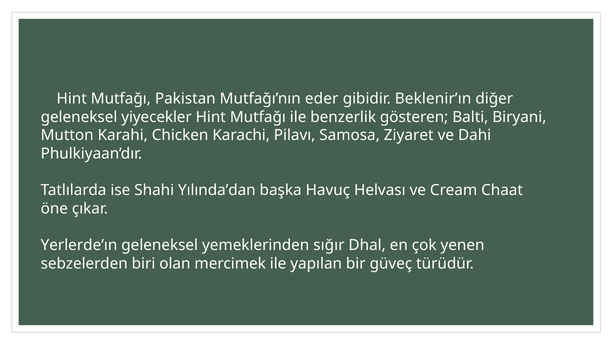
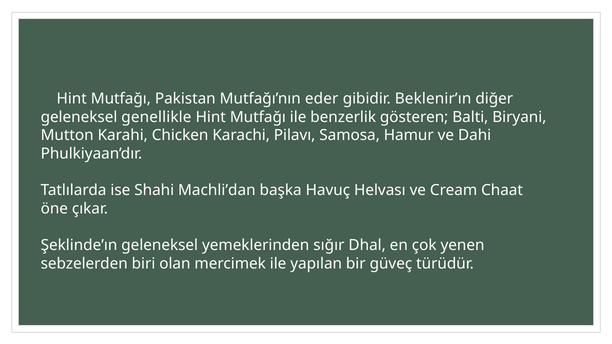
yiyecekler: yiyecekler -> genellikle (156, 117)
Ziyaret: Ziyaret -> Hamur (409, 135)
Yılında’dan: Yılında’dan -> Machli’dan (217, 191)
Yerlerde’ın: Yerlerde’ın -> Şeklinde’ın (79, 246)
